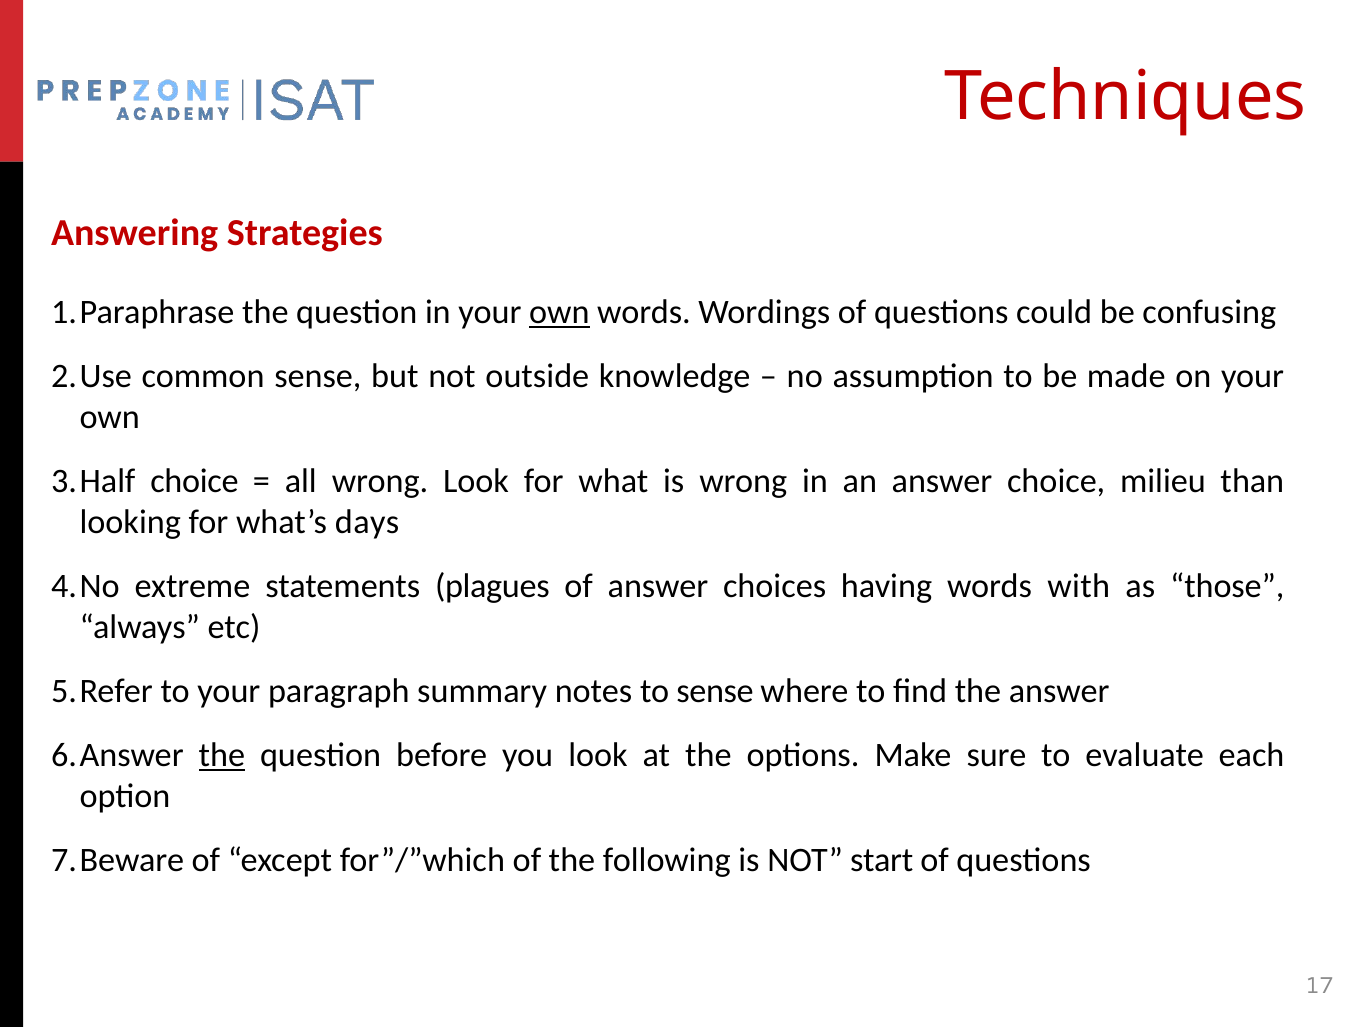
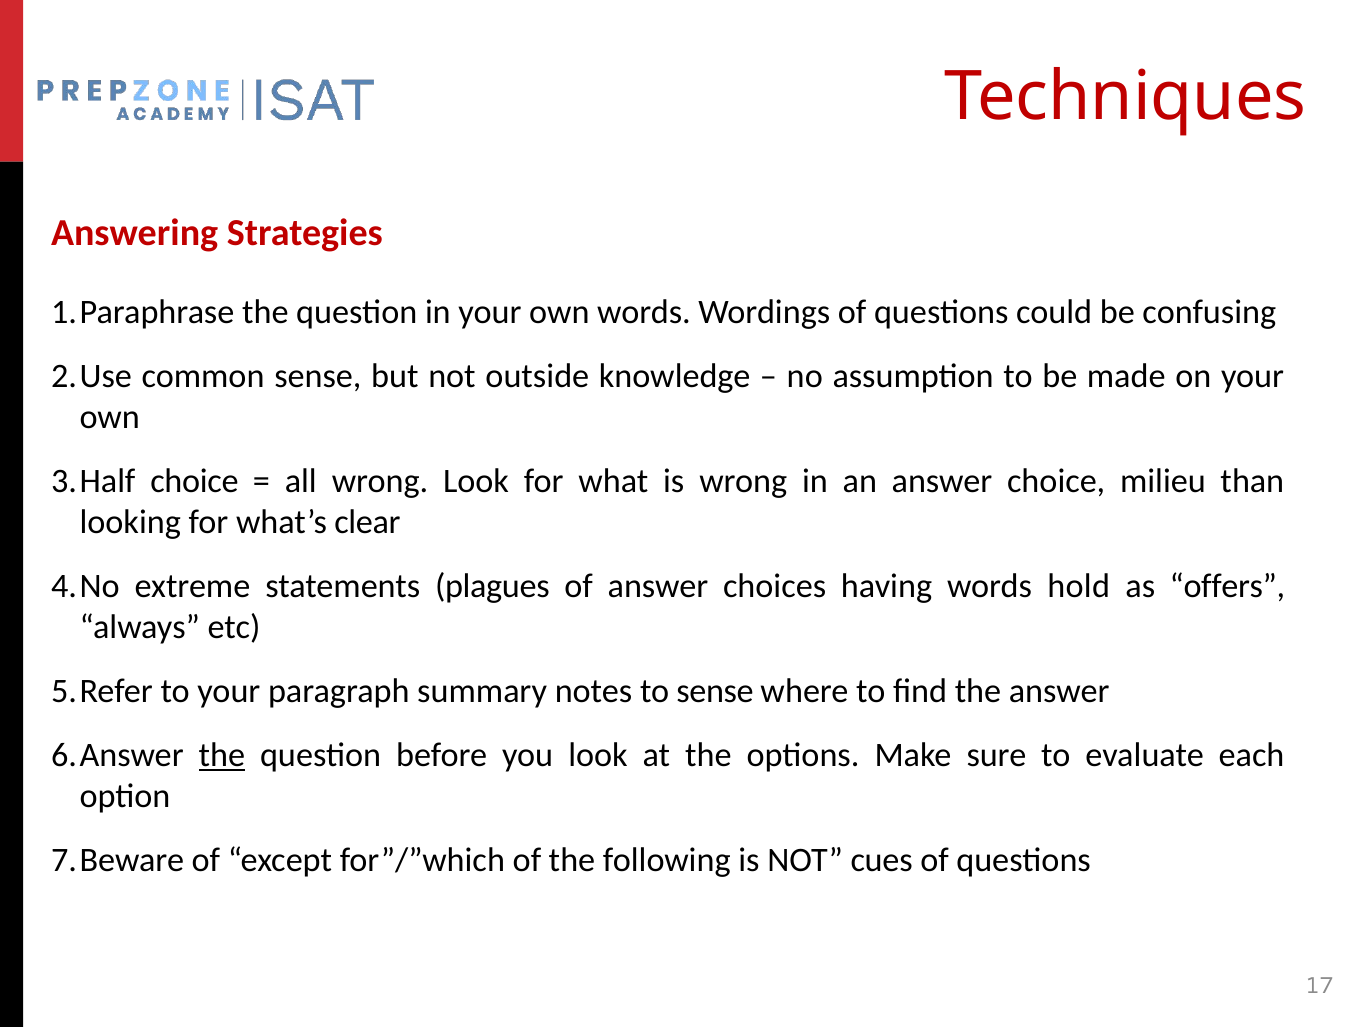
own underline: present -> none (559, 312)
days: days -> clear (367, 522)
with: with -> hold (1079, 586)
those: those -> offers (1227, 586)
start: start -> cues (882, 860)
